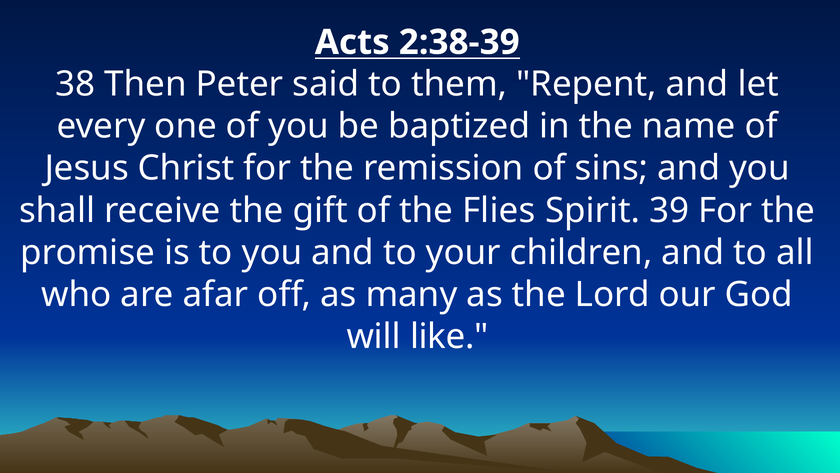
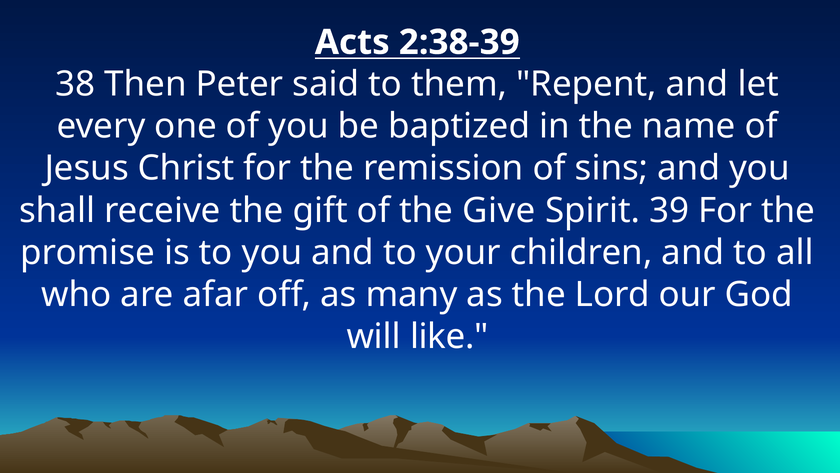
Flies: Flies -> Give (499, 210)
